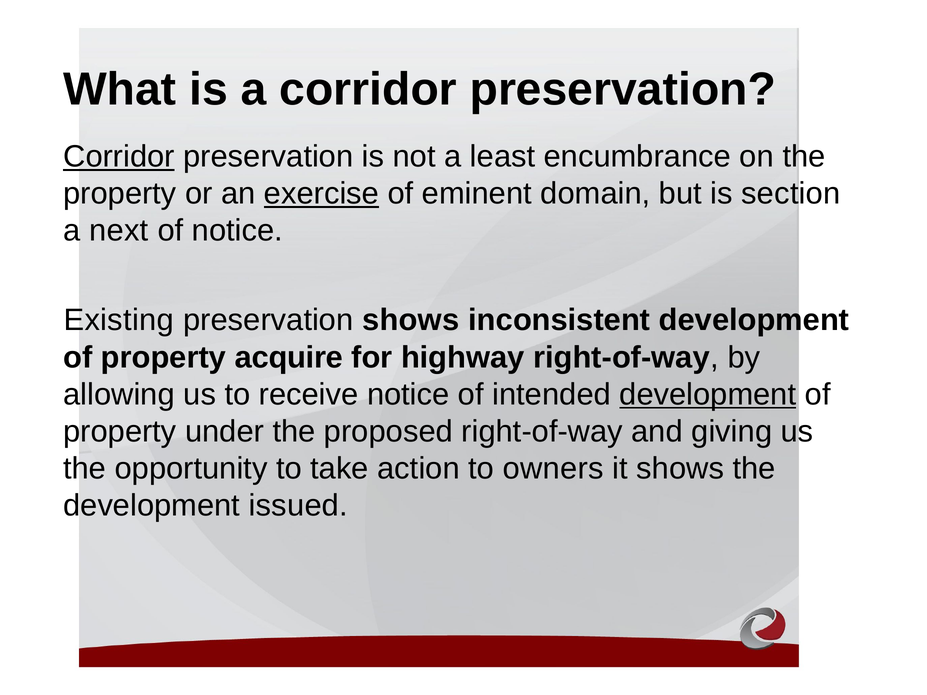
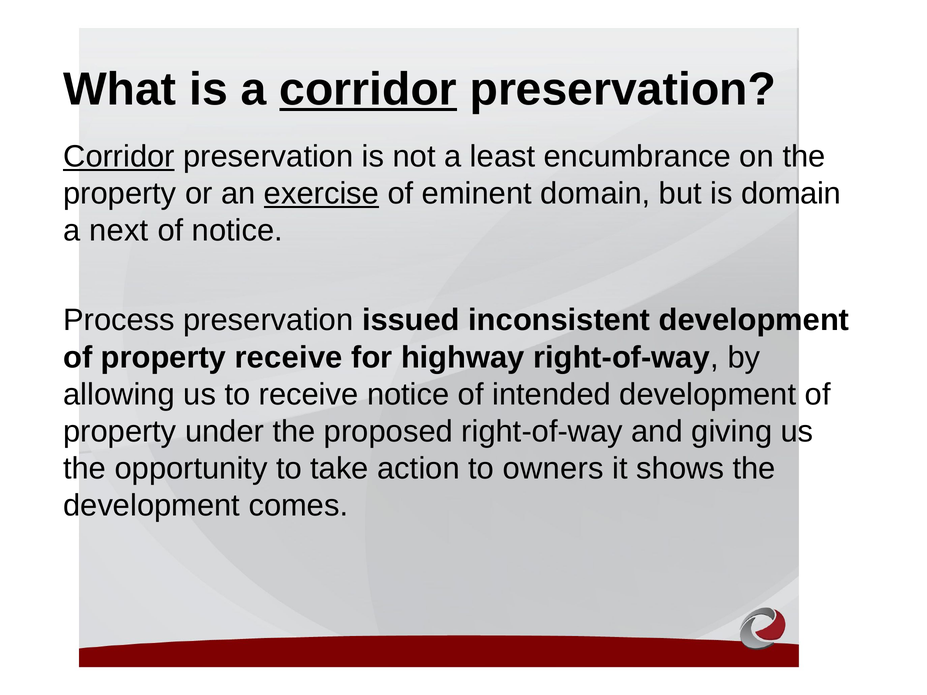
corridor underline: none -> present (368, 90)
is section: section -> domain (791, 194)
Existing: Existing -> Process (119, 320)
preservation shows: shows -> issued (411, 320)
property acquire: acquire -> receive (289, 357)
development underline: present -> none (708, 395)
issued: issued -> comes (298, 506)
